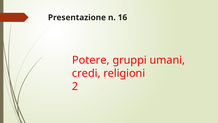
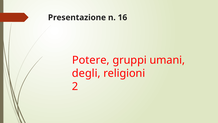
credi: credi -> degli (86, 73)
